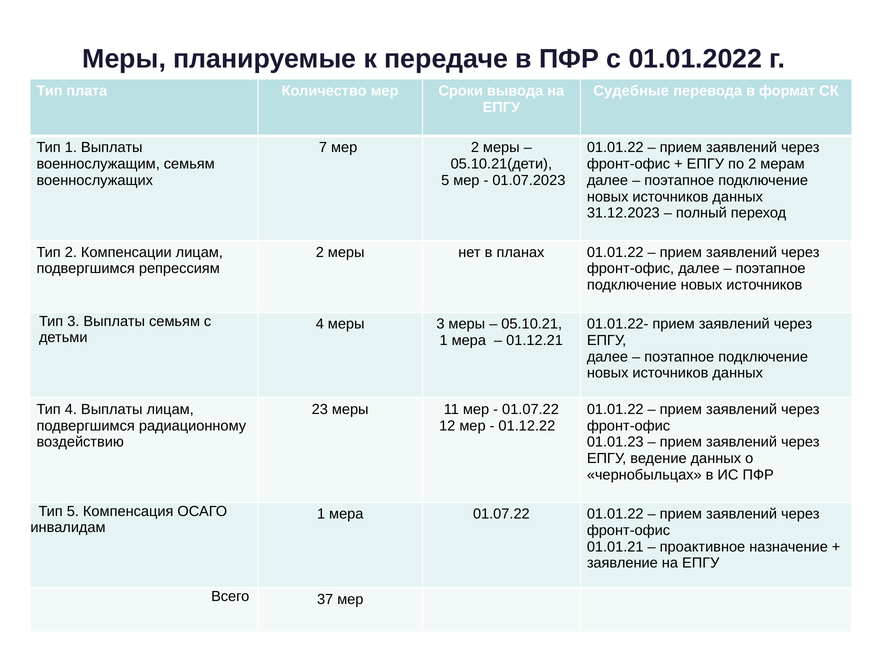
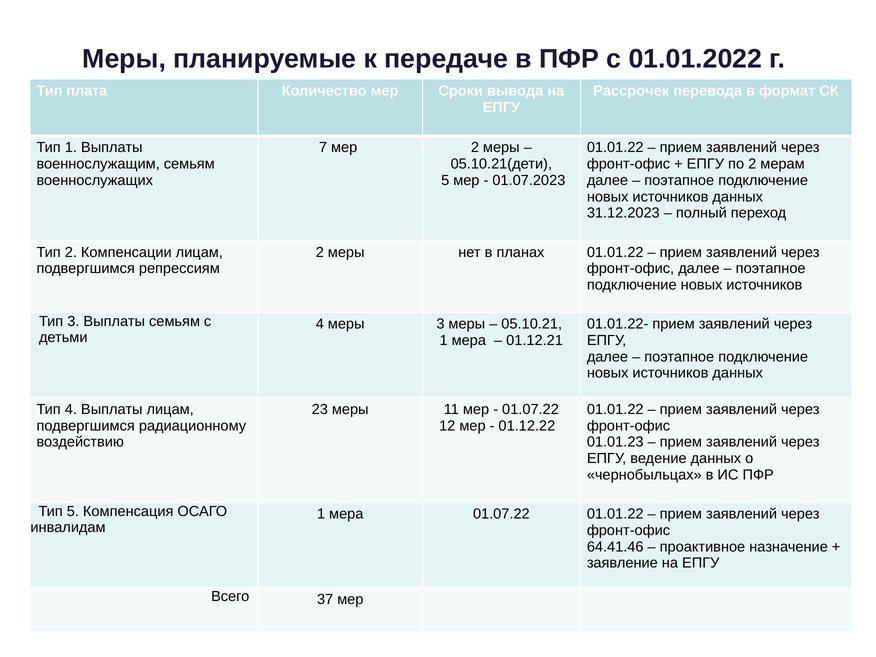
Судебные: Судебные -> Рассрочек (631, 91)
01.01.21: 01.01.21 -> 64.41.46 (615, 547)
